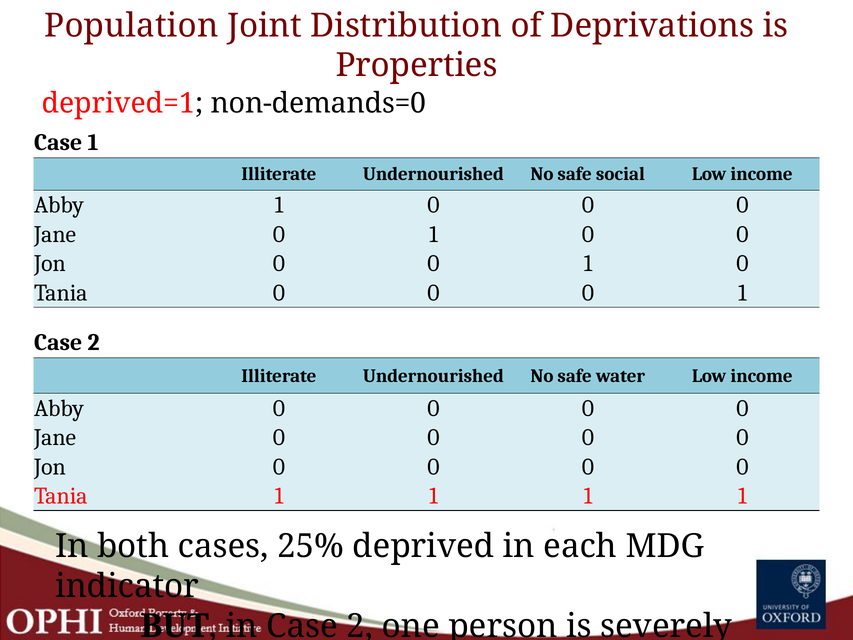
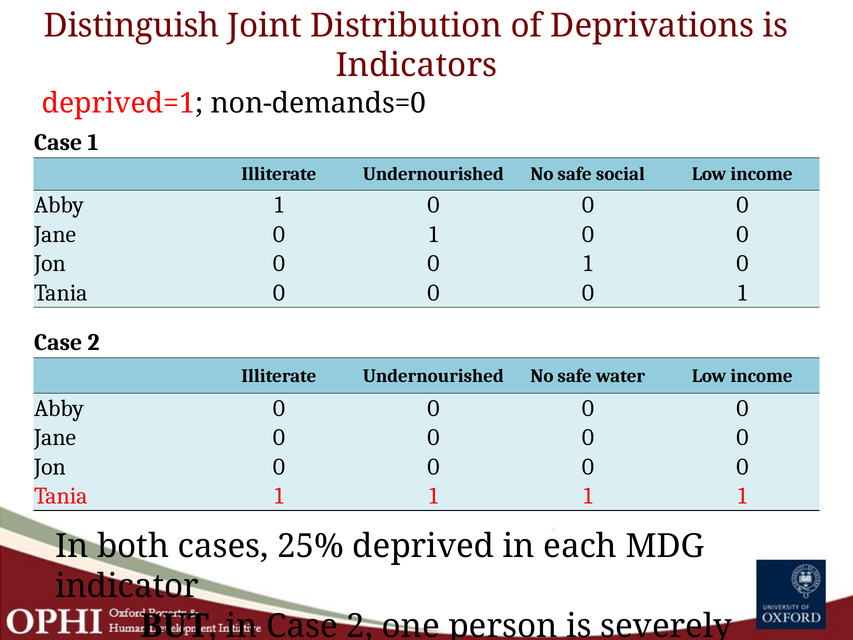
Population: Population -> Distinguish (132, 26)
Properties: Properties -> Indicators (416, 66)
